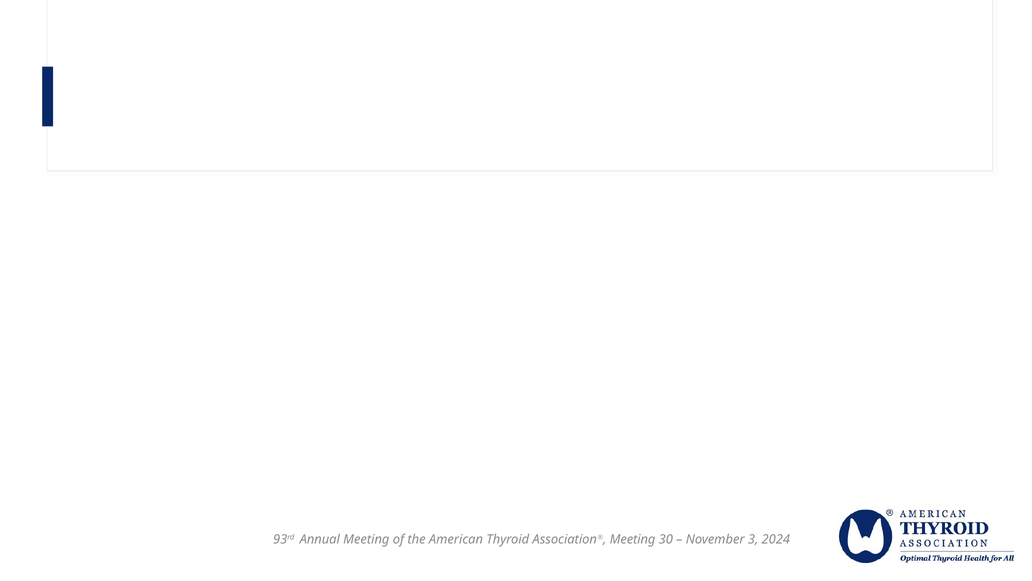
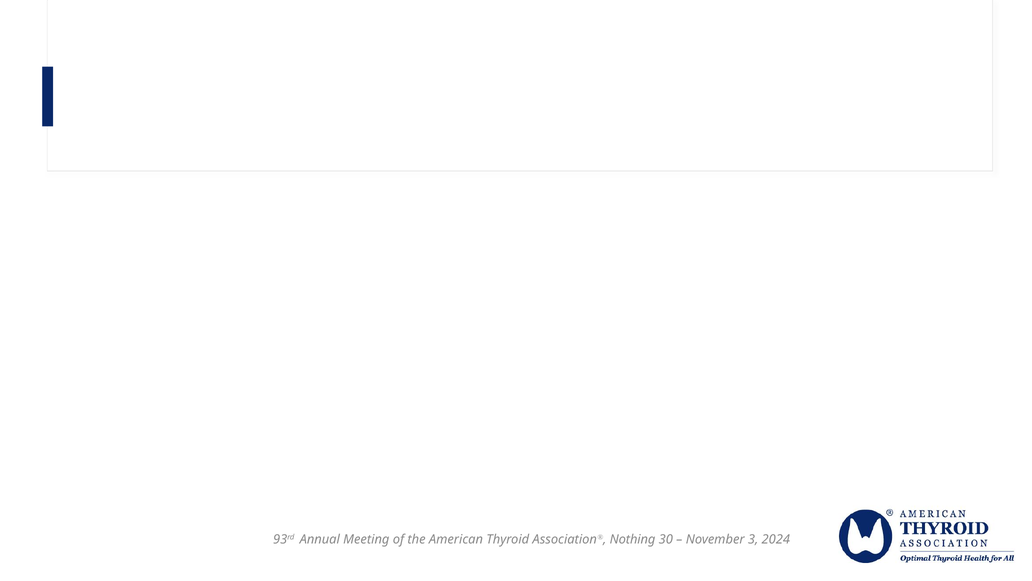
Association® Meeting: Meeting -> Nothing (633, 539)
